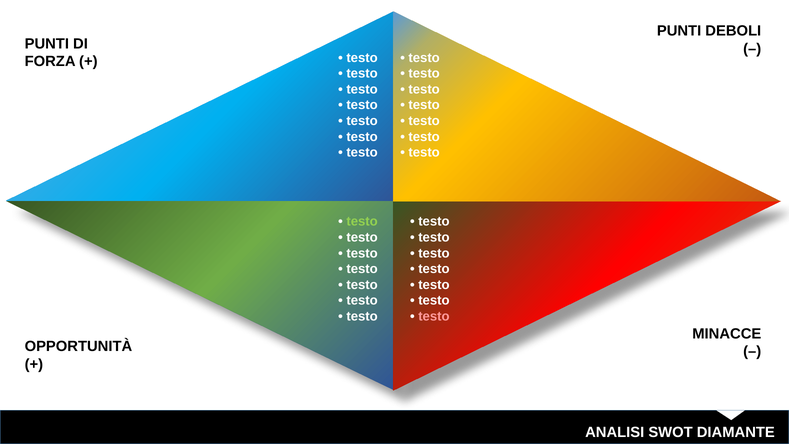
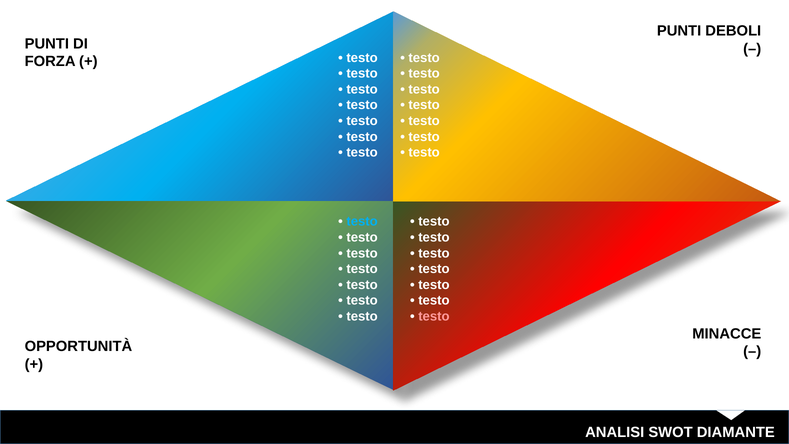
testo colour: light green -> light blue (362, 222)
